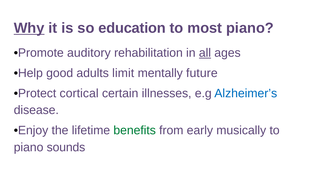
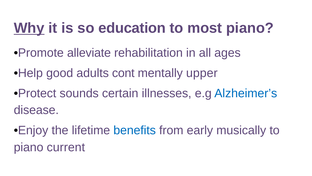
auditory: auditory -> alleviate (89, 53)
all underline: present -> none (205, 53)
limit: limit -> cont (123, 73)
future: future -> upper (202, 73)
cortical: cortical -> sounds (79, 93)
benefits colour: green -> blue (135, 130)
sounds: sounds -> current (66, 147)
